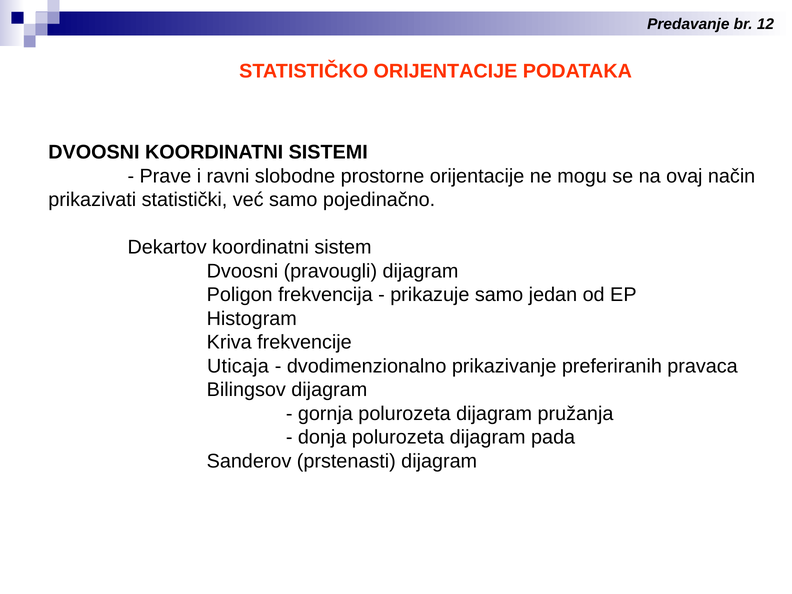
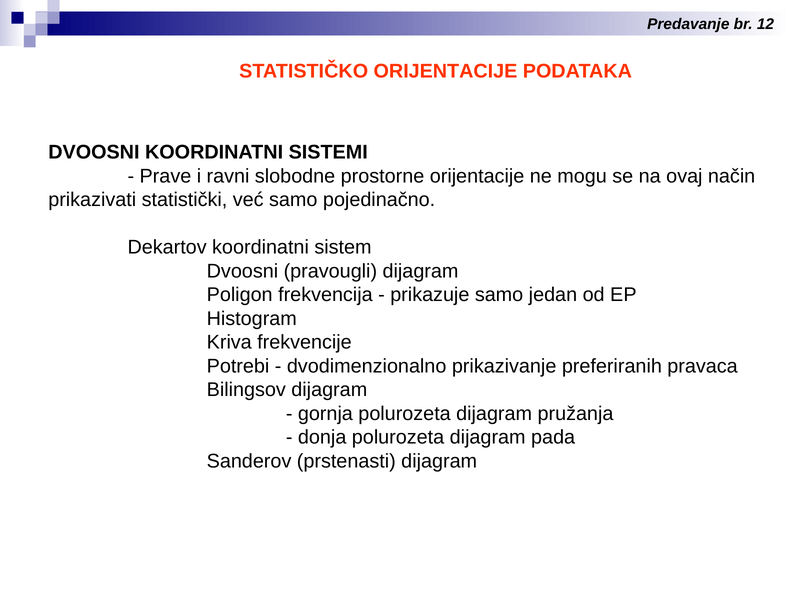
Uticaja: Uticaja -> Potrebi (238, 366)
